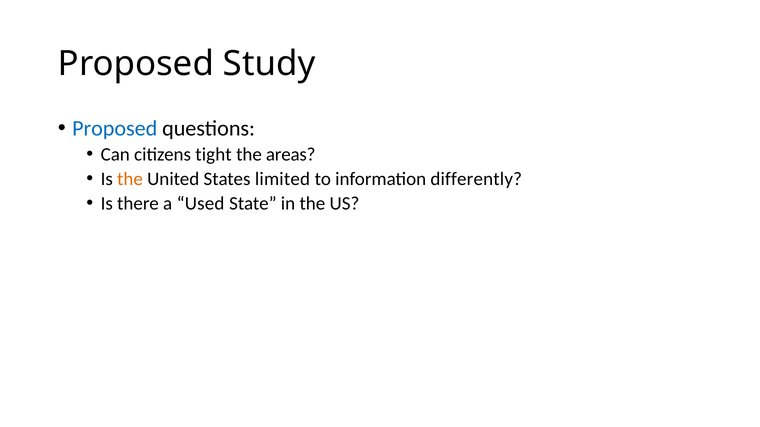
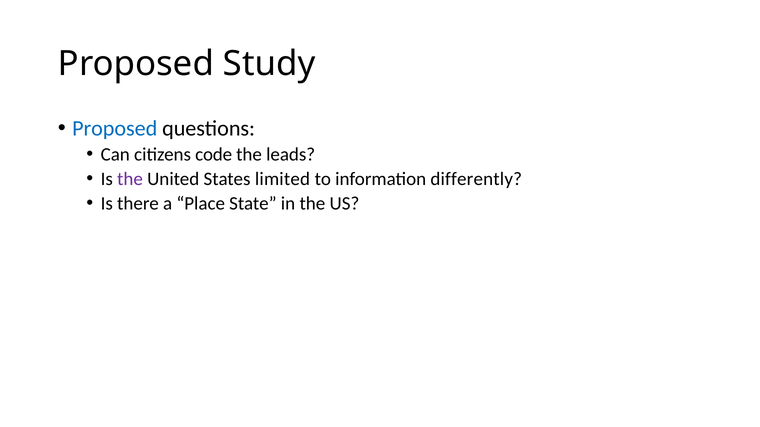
tight: tight -> code (214, 155)
areas: areas -> leads (291, 155)
the colour: orange -> purple (130, 179)
Used: Used -> Place (201, 204)
